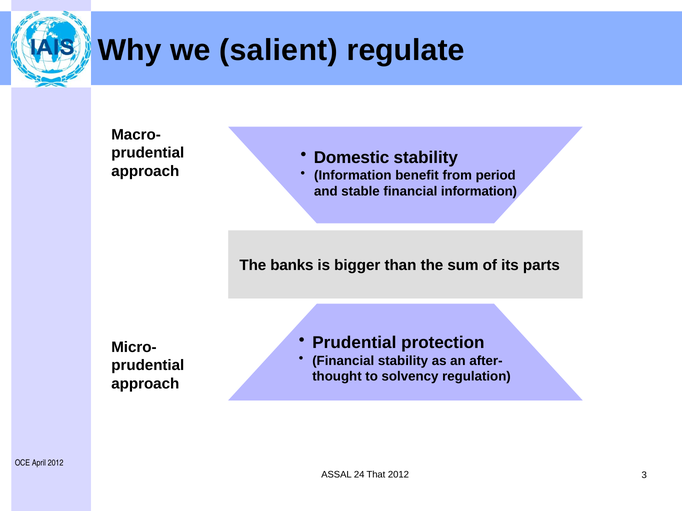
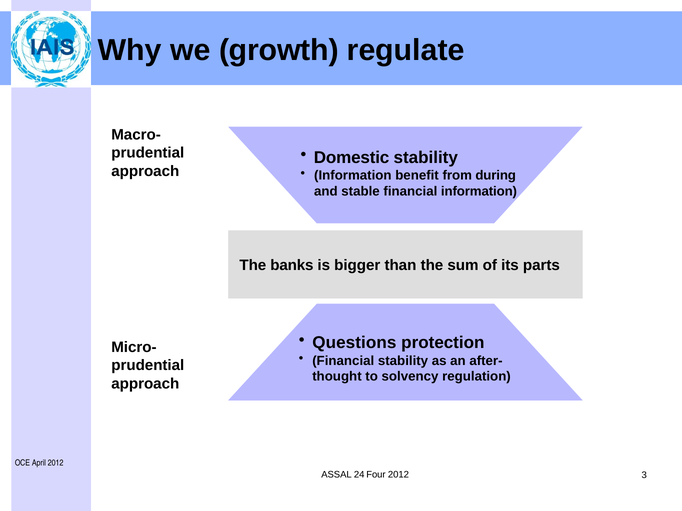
salient: salient -> growth (279, 50)
period: period -> during (496, 176)
Prudential: Prudential -> Questions (354, 343)
That: That -> Four (376, 475)
